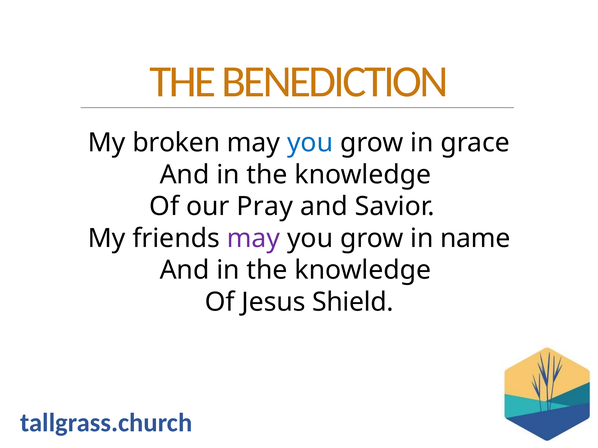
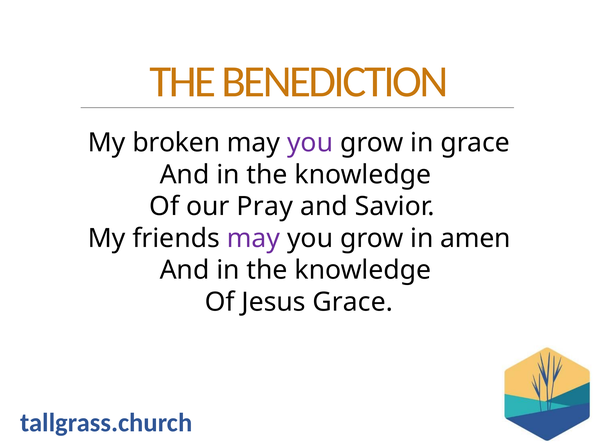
you colour: blue -> purple (310, 143)
name: name -> amen (475, 239)
Jesus Shield: Shield -> Grace (353, 302)
